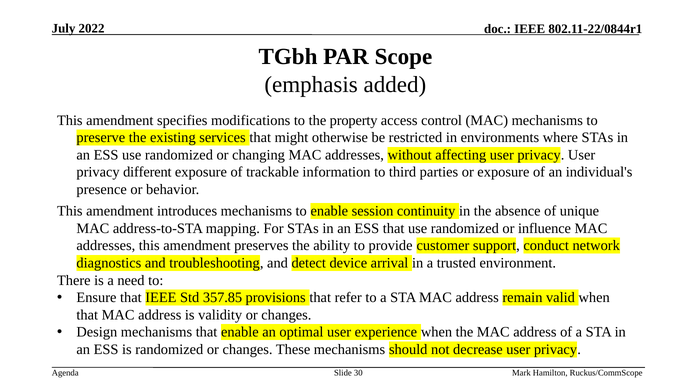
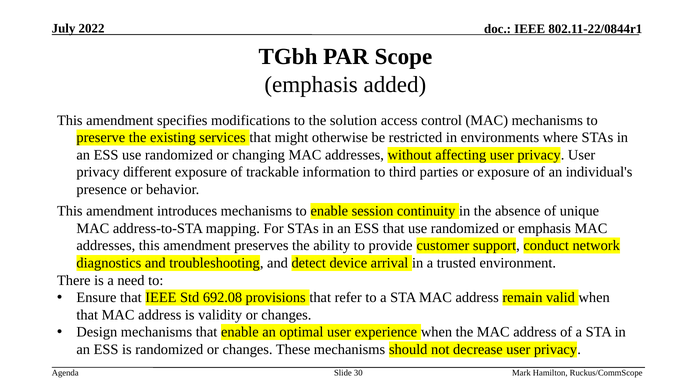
property: property -> solution (353, 120)
or influence: influence -> emphasis (545, 228)
357.85: 357.85 -> 692.08 (222, 297)
